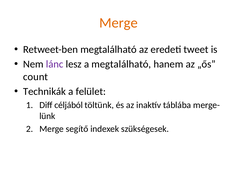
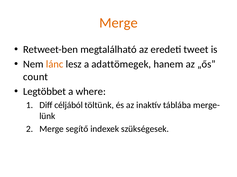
lánc colour: purple -> orange (55, 64)
a megtalálható: megtalálható -> adattömegek (121, 64)
Technikák: Technikák -> Legtöbbet (45, 92)
felület: felület -> where (91, 92)
